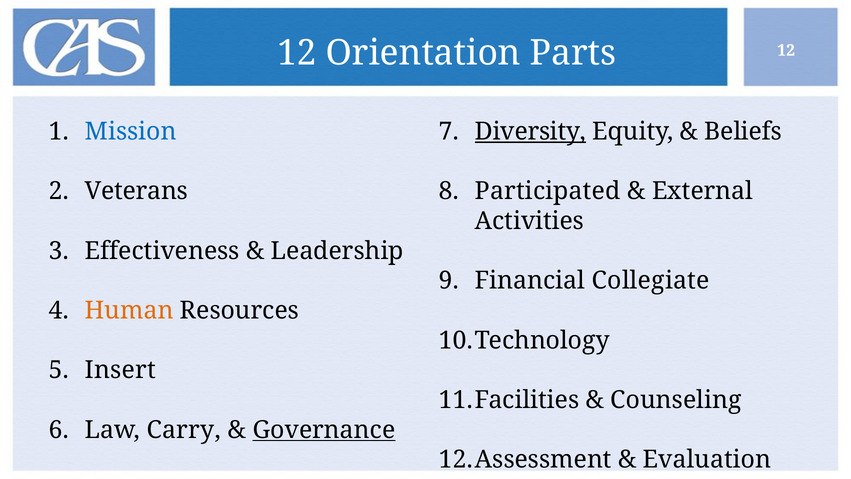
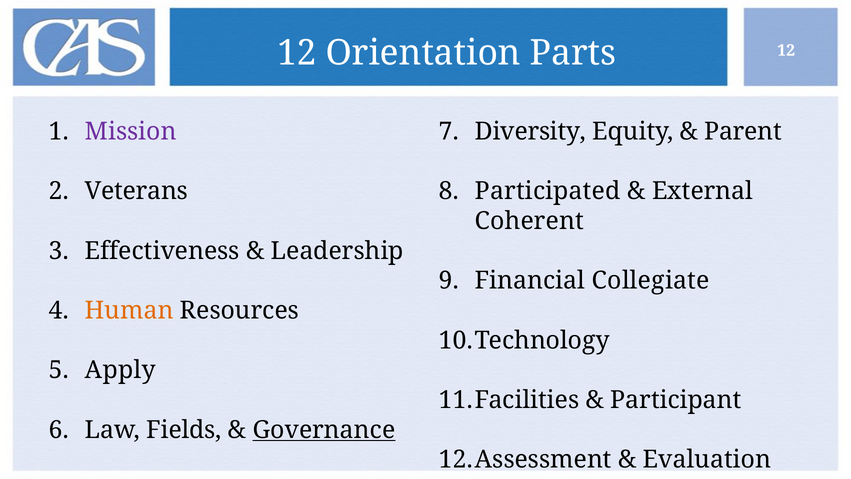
Mission colour: blue -> purple (131, 132)
Diversity underline: present -> none (531, 132)
Beliefs: Beliefs -> Parent (743, 132)
Activities: Activities -> Coherent (529, 221)
Insert: Insert -> Apply (120, 370)
Counseling: Counseling -> Participant (676, 400)
Carry: Carry -> Fields (184, 430)
